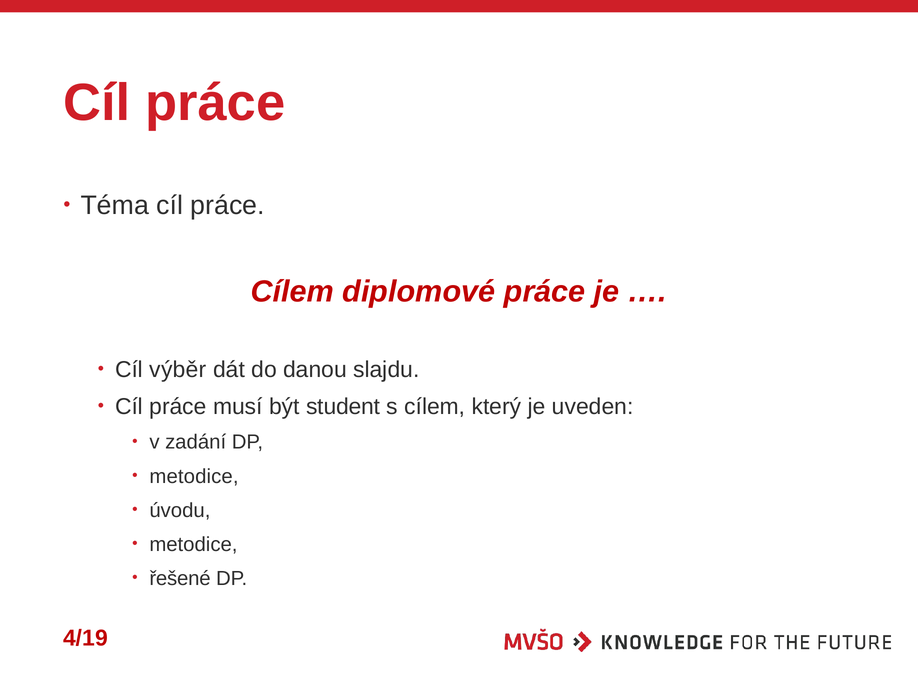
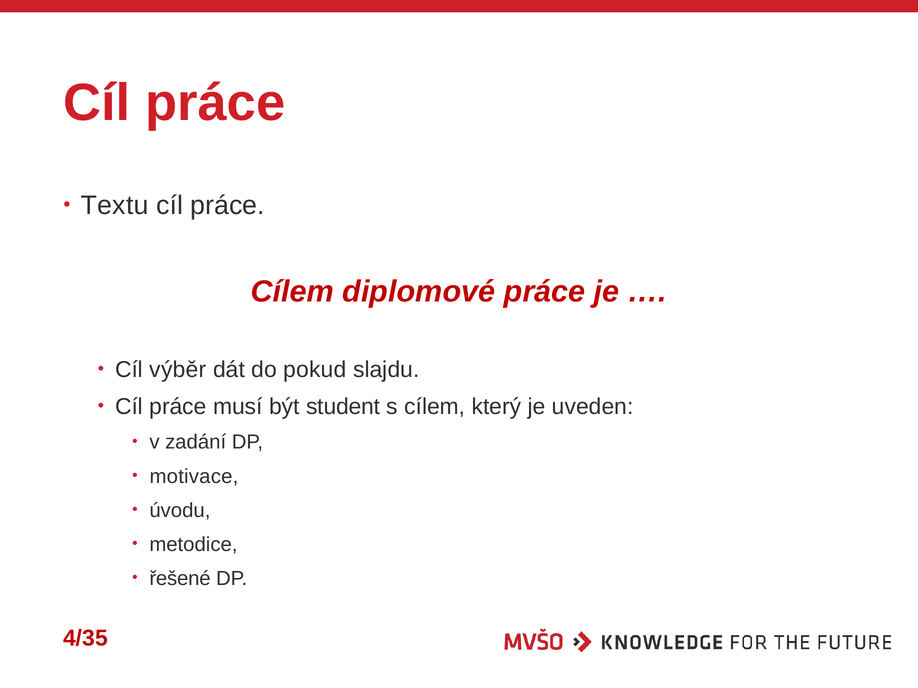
Téma: Téma -> Textu (115, 206)
danou: danou -> pokud (315, 370)
metodice: metodice -> motivace (194, 477)
4/19: 4/19 -> 4/35 (86, 639)
